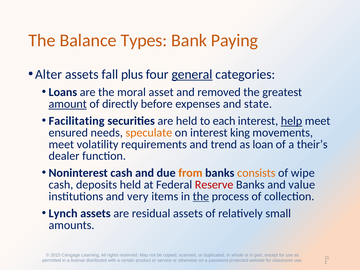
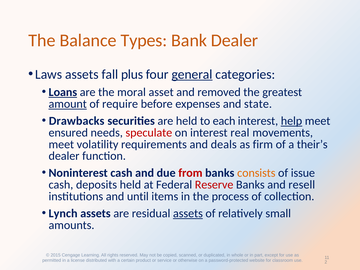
Bank Paying: Paying -> Dealer (235, 40)
Alter: Alter -> Laws (49, 74)
Loans underline: none -> present (63, 92)
directly: directly -> require (120, 104)
Facilitating: Facilitating -> Drawbacks (77, 121)
speculate colour: orange -> red (149, 133)
king: king -> real (240, 133)
trend: trend -> deals (224, 144)
loan: loan -> firm (263, 144)
from colour: orange -> red (190, 173)
wipe: wipe -> issue (303, 173)
value: value -> resell (302, 185)
very: very -> until (138, 196)
the underline: present -> none (201, 196)
assets underline: none -> present (188, 213)
